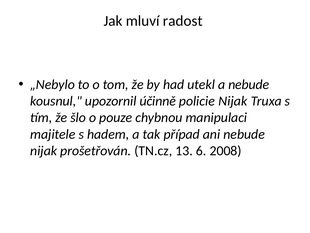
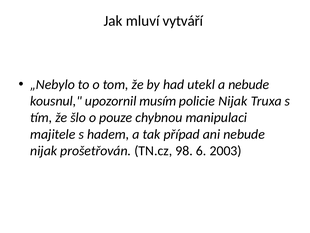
radost: radost -> vytváří (183, 21)
účinně: účinně -> musím (158, 101)
13: 13 -> 98 (184, 150)
2008: 2008 -> 2003 (226, 150)
